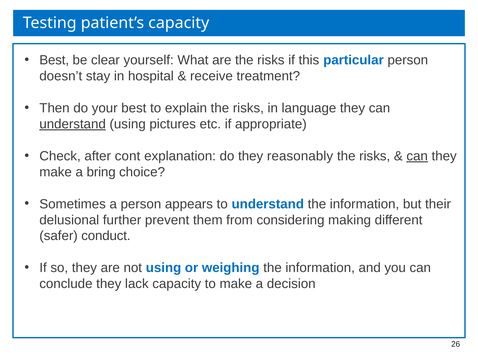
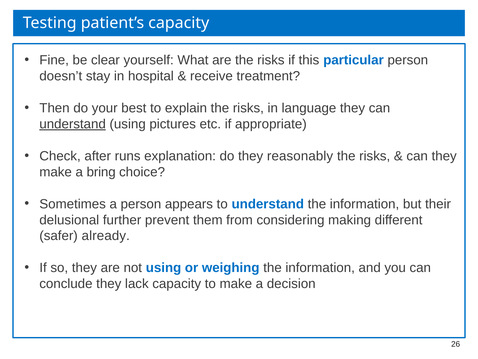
Best: Best -> Fine (54, 60)
cont: cont -> runs (128, 156)
can underline: present -> none (417, 156)
conduct: conduct -> already (106, 236)
